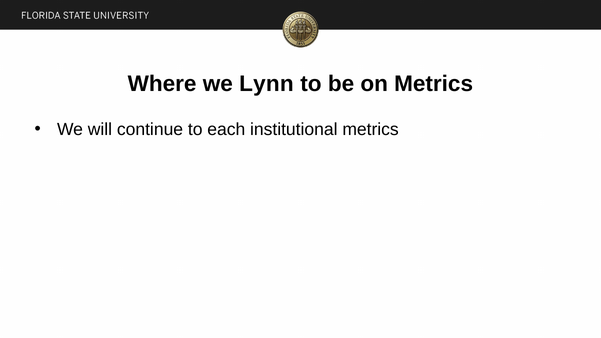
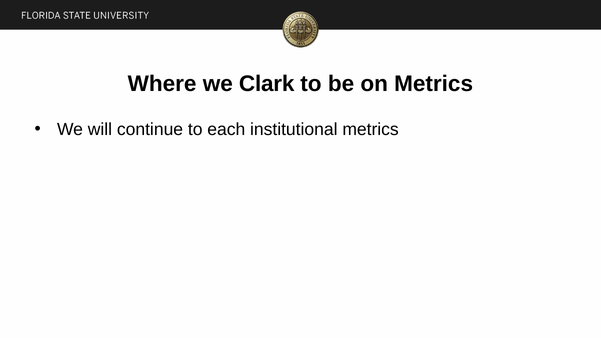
Lynn: Lynn -> Clark (267, 84)
